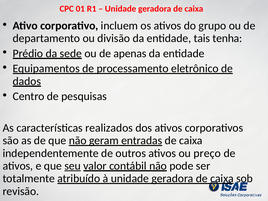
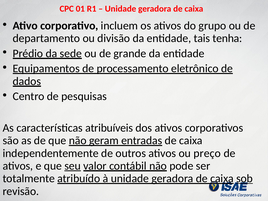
apenas: apenas -> grande (130, 53)
realizados: realizados -> atribuíveis (109, 128)
sob underline: none -> present (245, 179)
